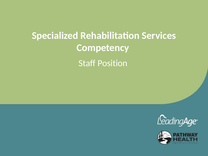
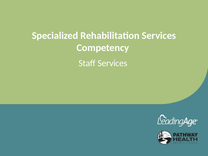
Staff Position: Position -> Services (113, 63)
